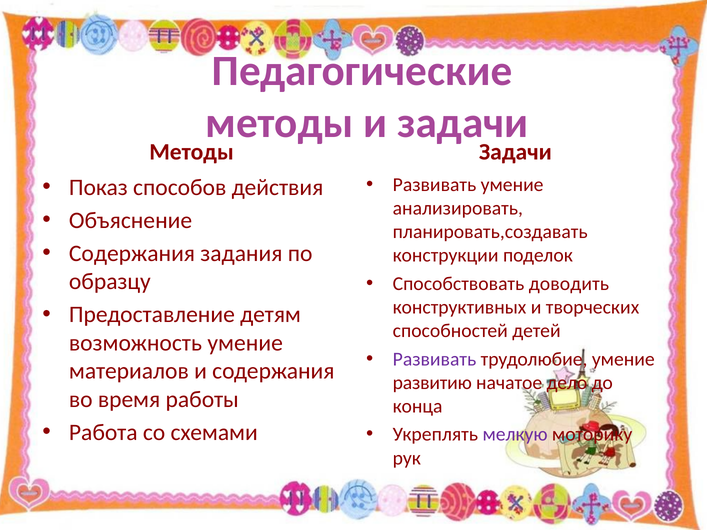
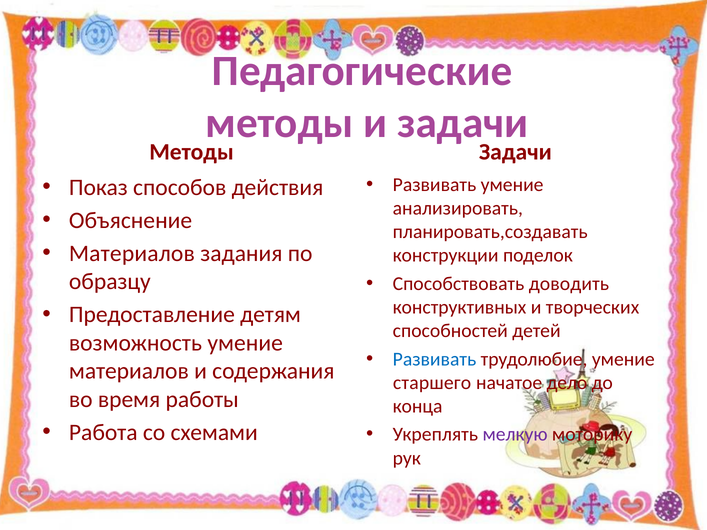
Содержания: Содержания -> Материалов (132, 253)
Развивать colour: purple -> blue (434, 359)
развитию: развитию -> старшего (432, 383)
